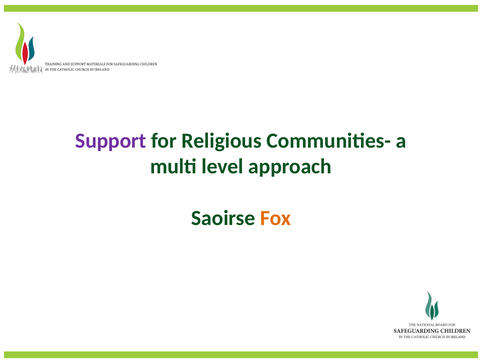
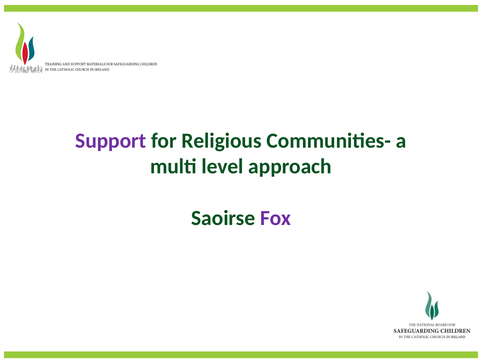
Fox colour: orange -> purple (276, 218)
